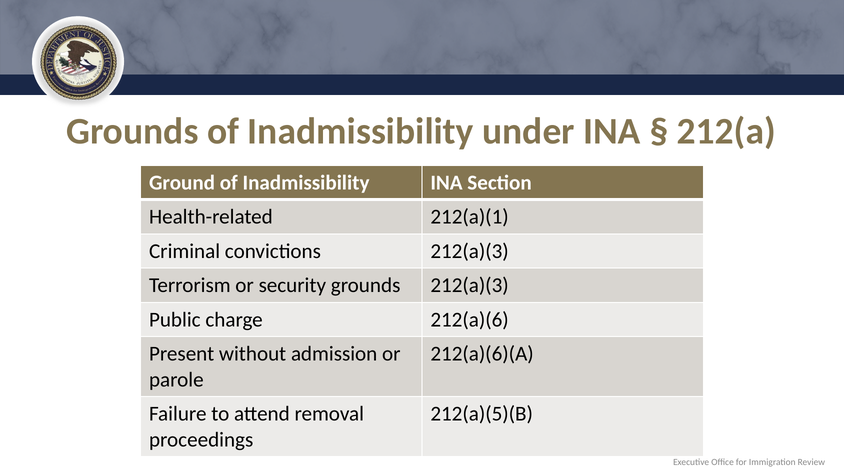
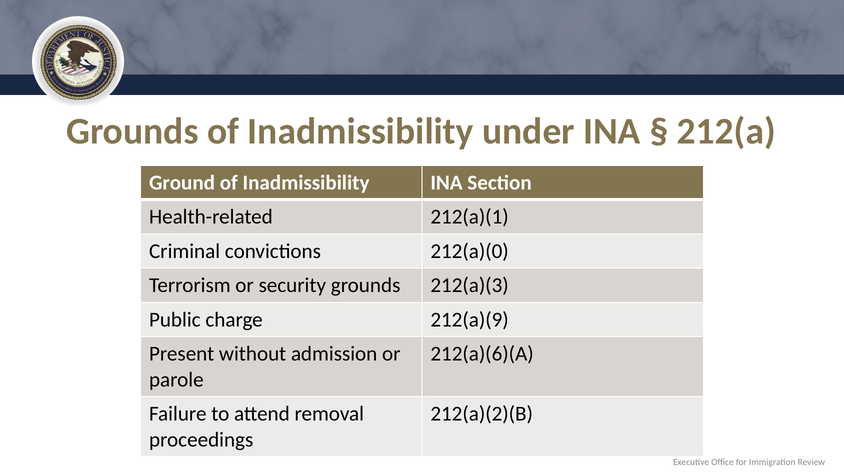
convictions 212(a)(3: 212(a)(3 -> 212(a)(0 (470, 251)
212(a)(6: 212(a)(6 -> 212(a)(9 (470, 319)
212(a)(5)(B: 212(a)(5)(B -> 212(a)(2)(B (482, 414)
